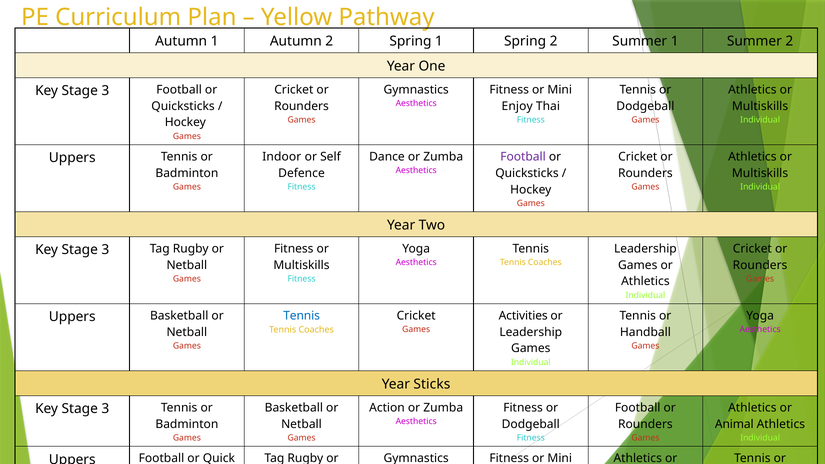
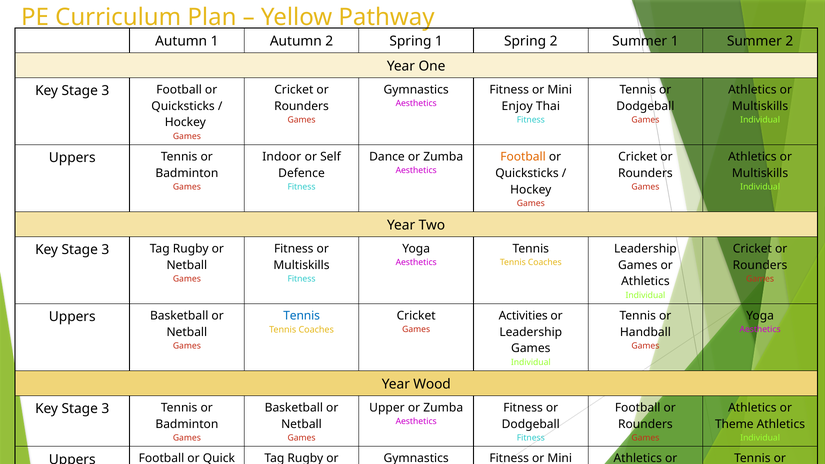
Football colour: purple -> orange (523, 157)
Year Sticks: Sticks -> Wood (432, 384)
Action: Action -> Upper (387, 408)
Animal: Animal -> Theme (734, 424)
